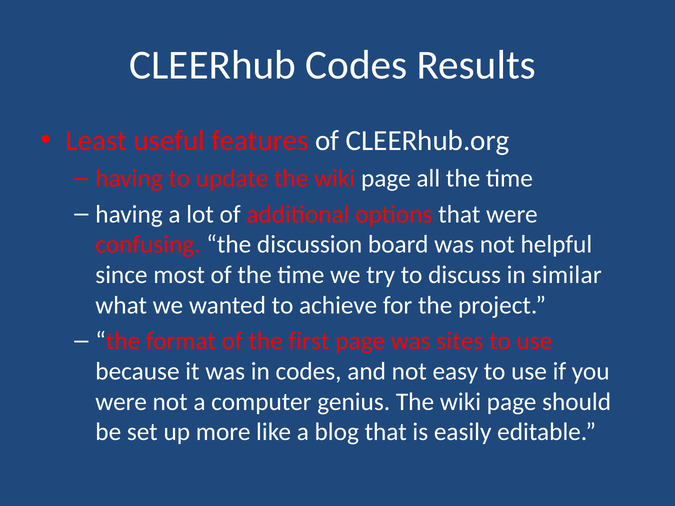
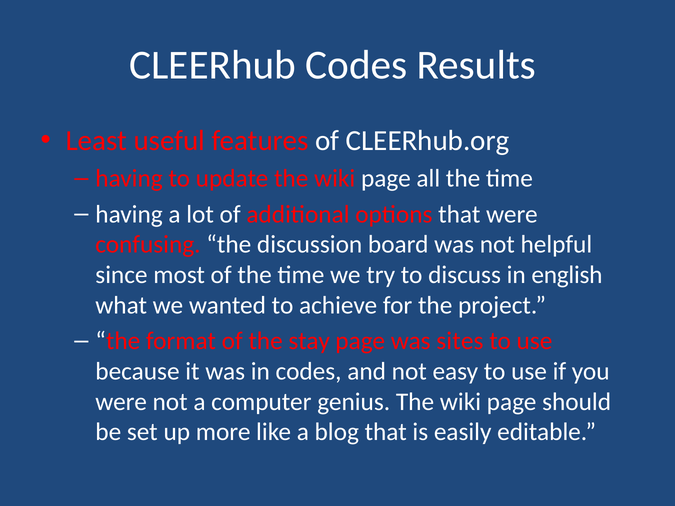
similar: similar -> english (567, 275)
first: first -> stay (309, 341)
